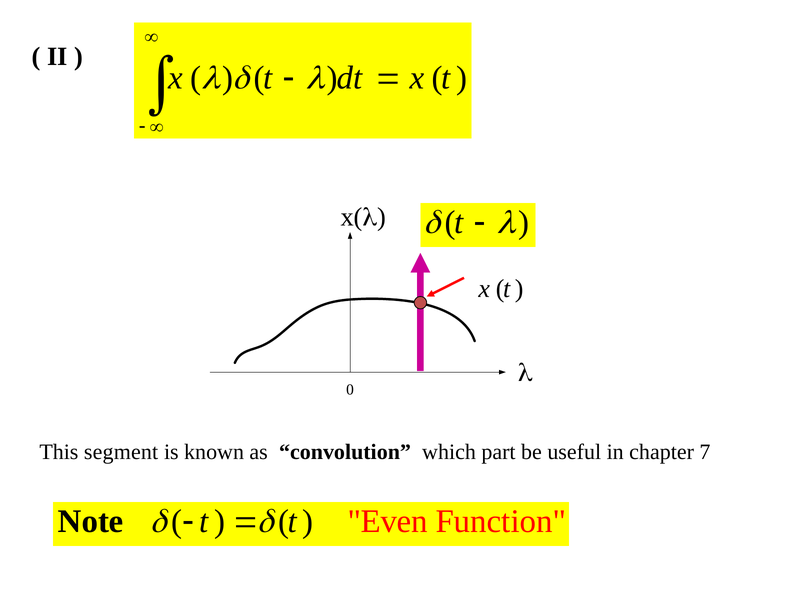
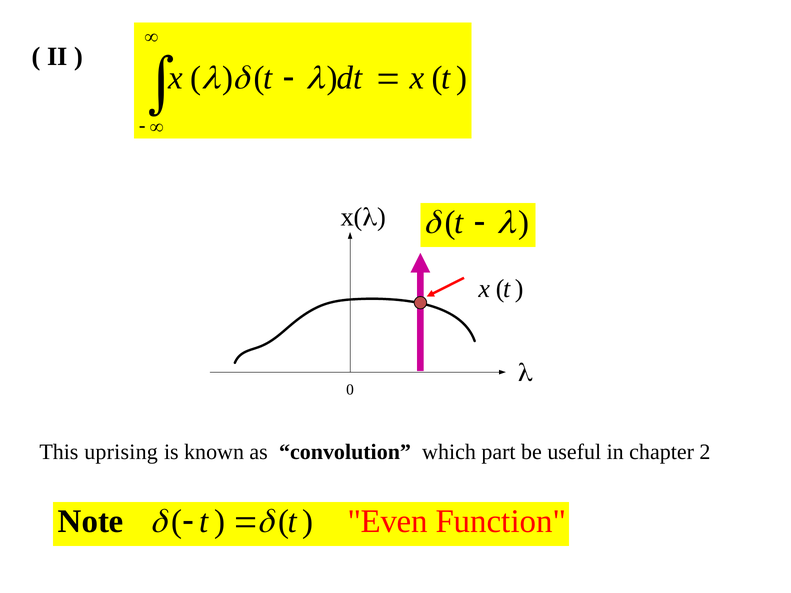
segment: segment -> uprising (121, 452)
7: 7 -> 2 (705, 452)
